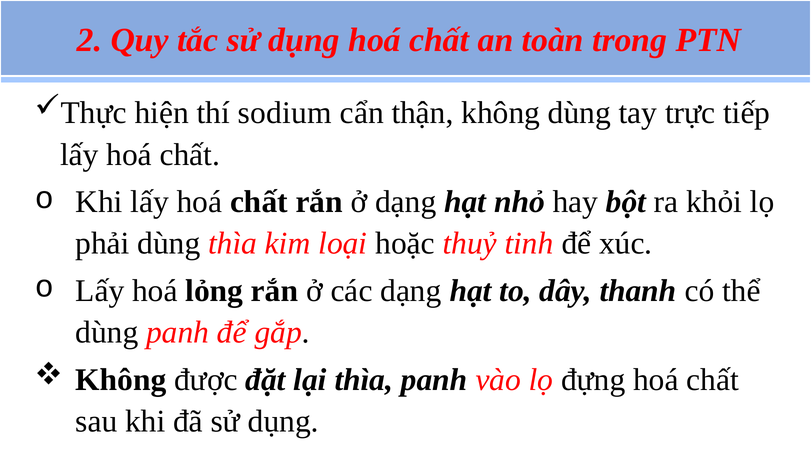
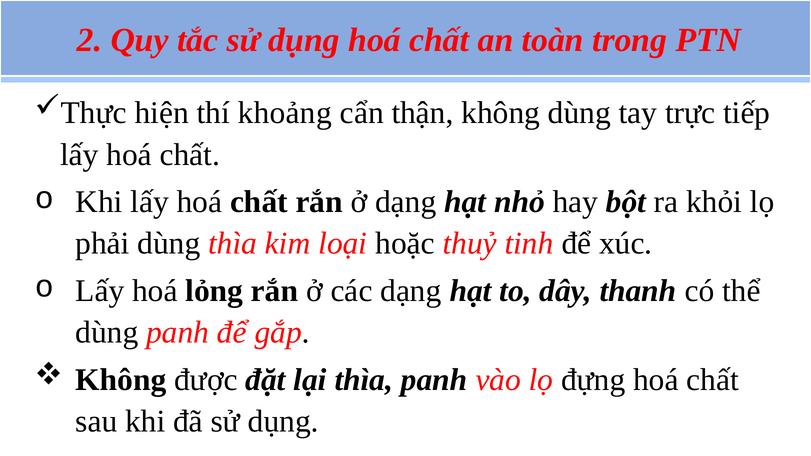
sodium: sodium -> khoảng (285, 113)
